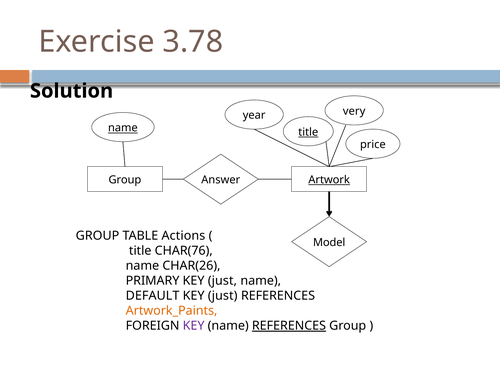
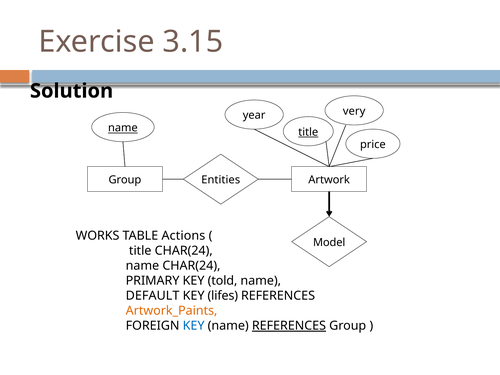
3.78: 3.78 -> 3.15 (193, 42)
Answer: Answer -> Entities (221, 180)
Artwork underline: present -> none (329, 180)
GROUP: GROUP -> WORKS (98, 236)
title CHAR(76: CHAR(76 -> CHAR(24 (184, 251)
name CHAR(26: CHAR(26 -> CHAR(24 (191, 266)
PRIMARY KEY just: just -> told (223, 281)
just: just -> lifes (223, 296)
KEY colour: purple -> blue (194, 326)
